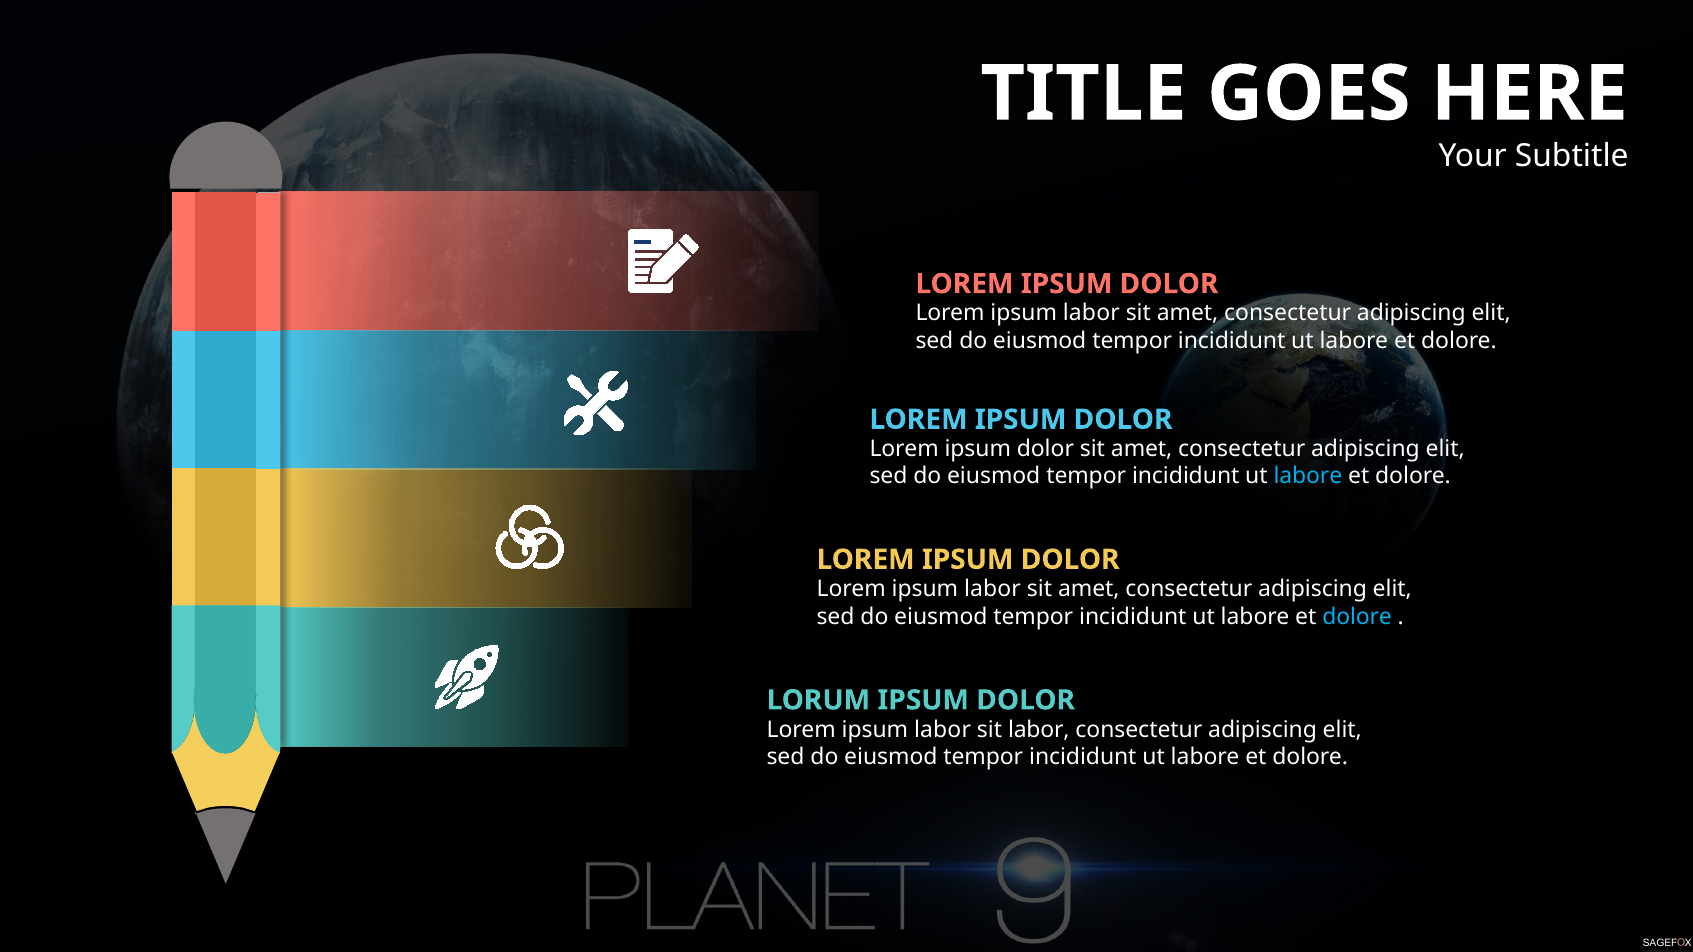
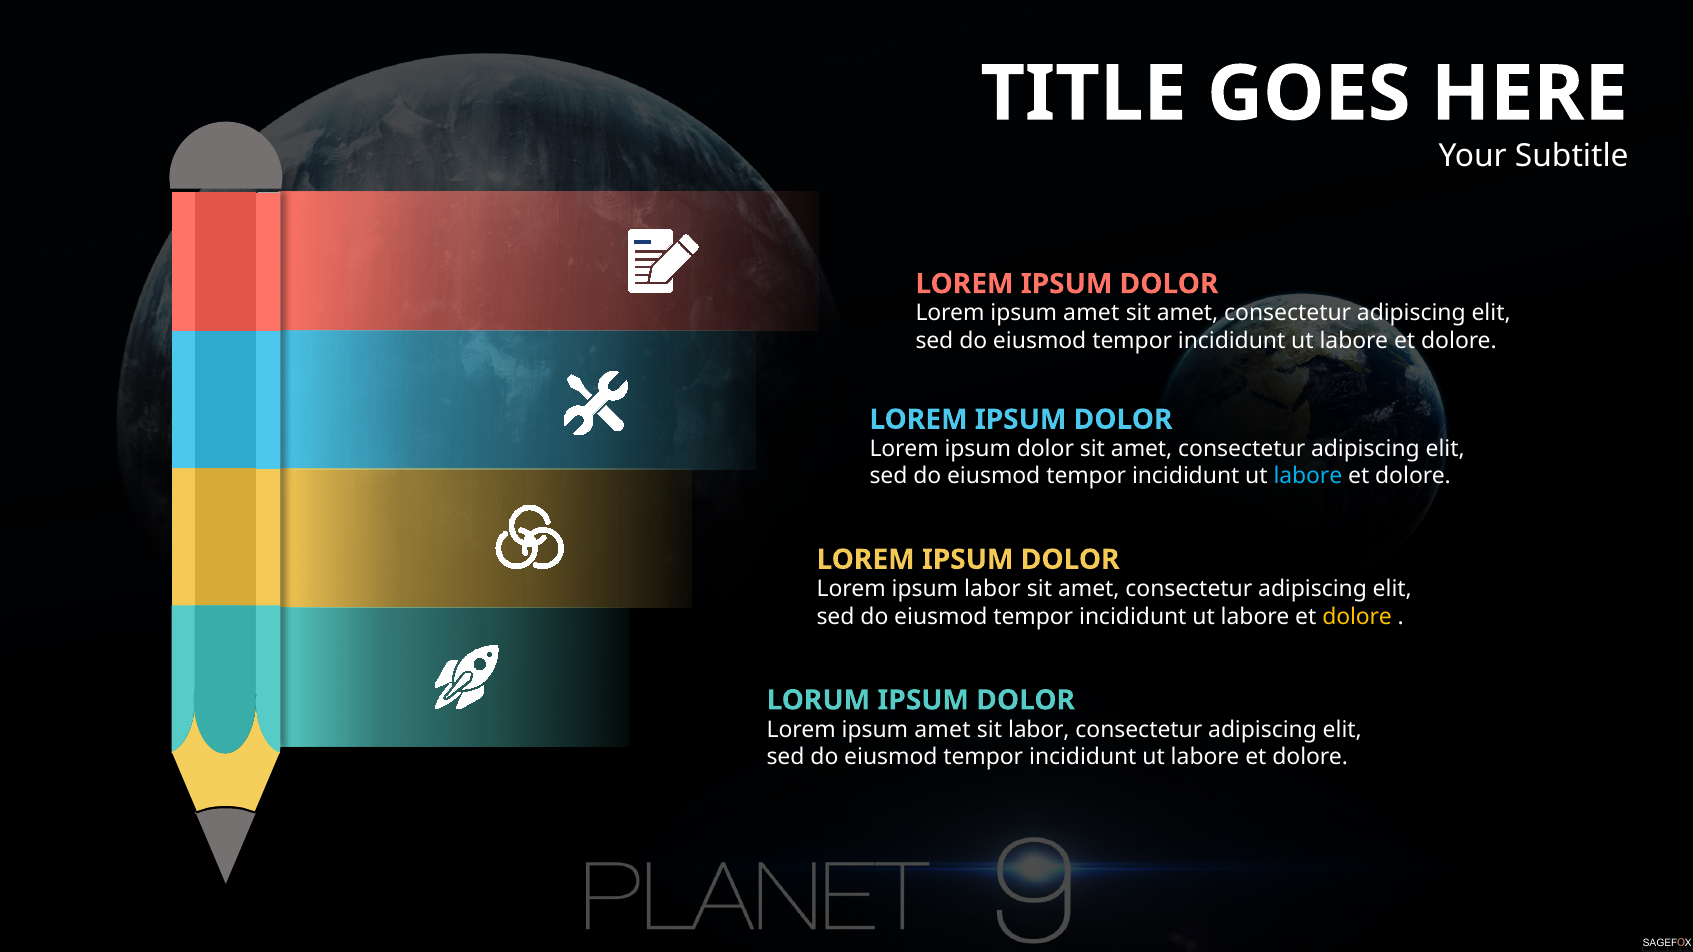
labor: labor -> amet (1091, 313)
dolore colour: light blue -> yellow (1357, 617)
labor: labor -> amet (942, 730)
